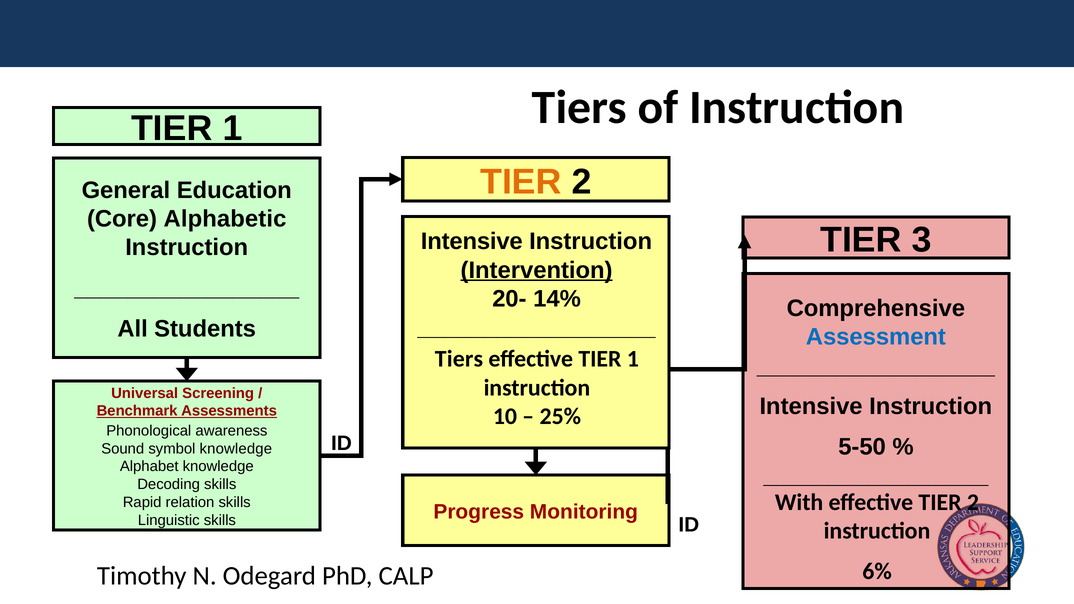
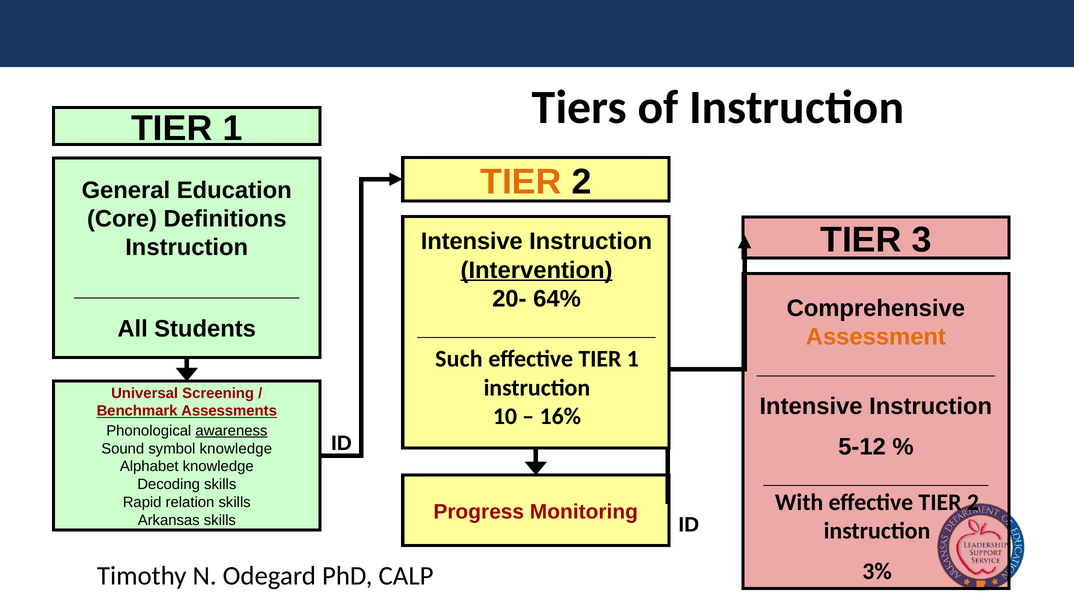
Alphabetic: Alphabetic -> Definitions (225, 219)
14%: 14% -> 64% (557, 299)
Assessment colour: blue -> orange (876, 337)
Tiers: Tiers -> Such (459, 359)
25%: 25% -> 16% (560, 416)
awareness underline: none -> present (231, 431)
5-50: 5-50 -> 5-12 (862, 447)
Linguistic: Linguistic -> Arkansas (169, 520)
6%: 6% -> 3% (877, 571)
